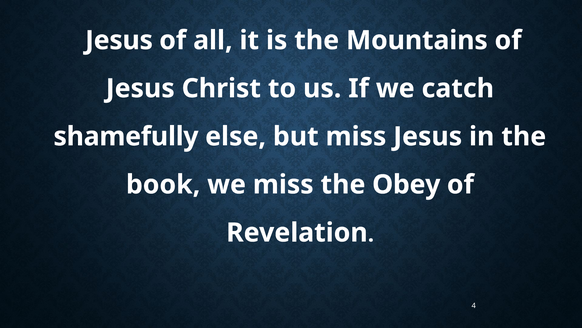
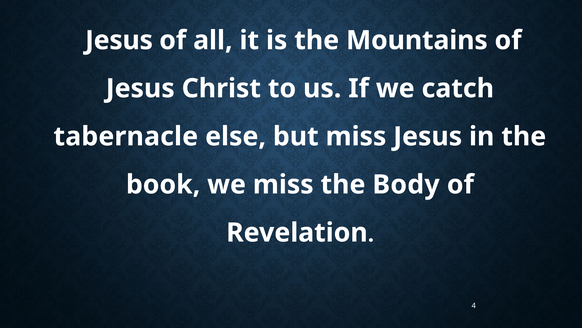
shamefully: shamefully -> tabernacle (126, 136)
Obey: Obey -> Body (406, 184)
